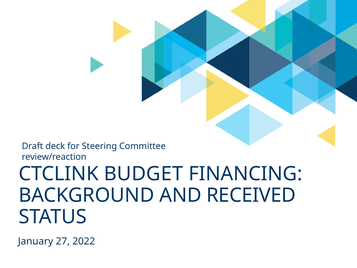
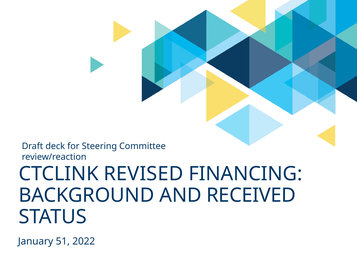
BUDGET: BUDGET -> REVISED (143, 174)
27: 27 -> 51 (63, 241)
